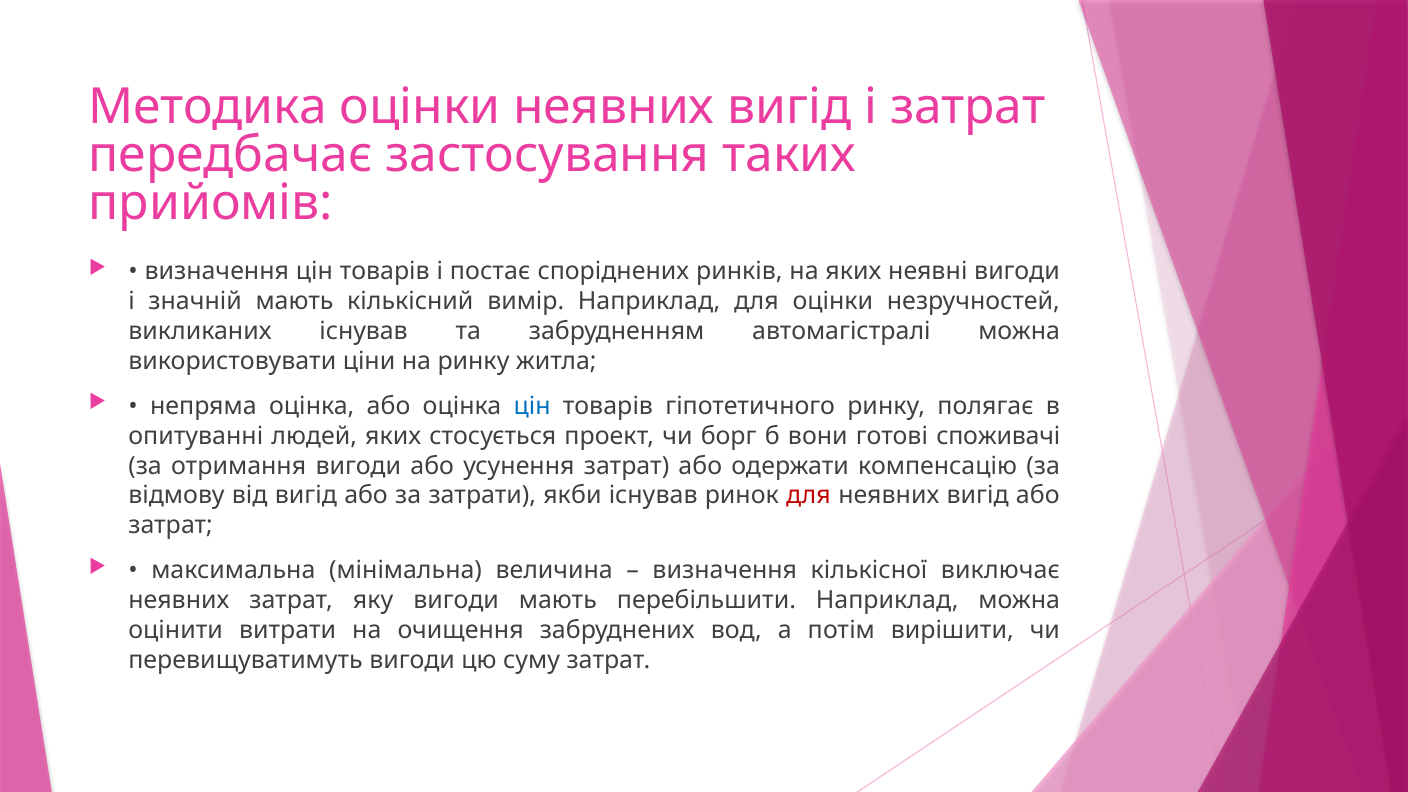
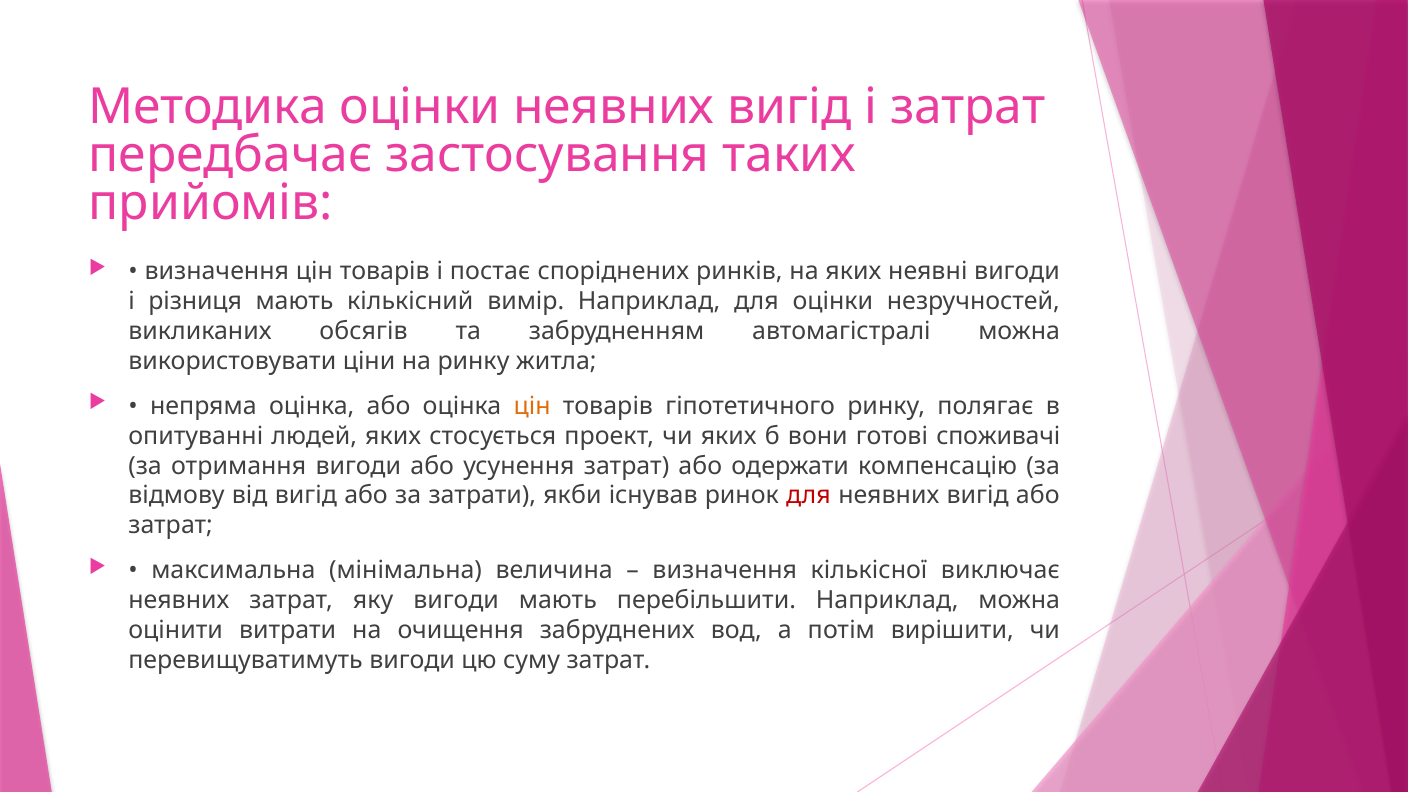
значній: значній -> різниця (195, 301)
викликаних існував: існував -> обсягів (364, 331)
цін colour: blue -> orange (532, 406)
чи борг: борг -> яких (729, 436)
